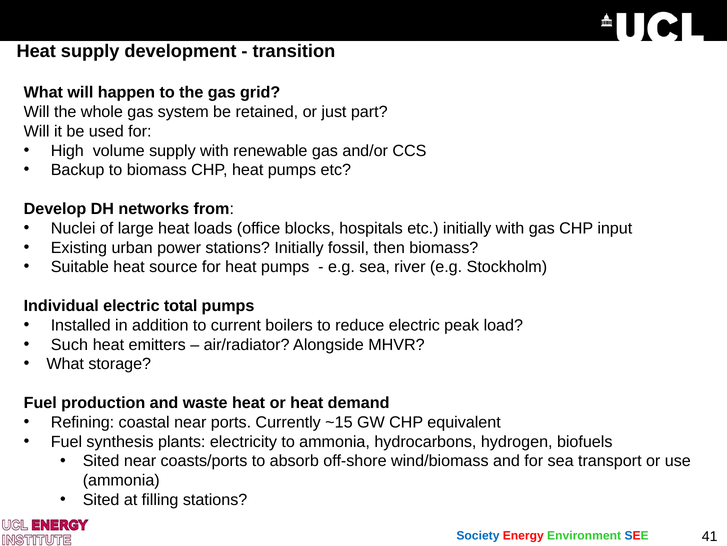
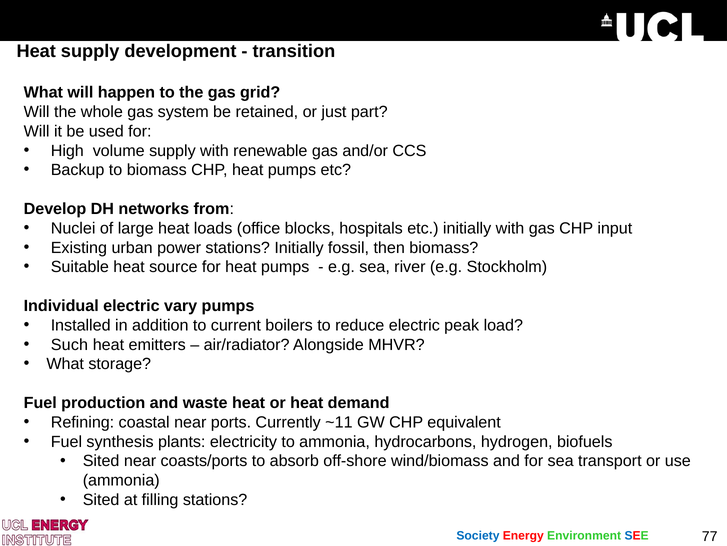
total: total -> vary (181, 305)
~15: ~15 -> ~11 (339, 422)
41: 41 -> 77 (710, 536)
